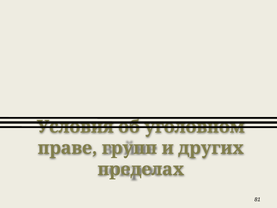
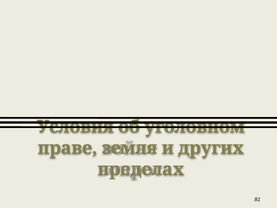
групп: групп -> земля (130, 148)
